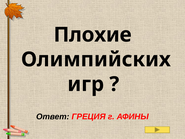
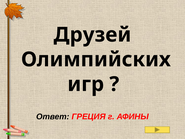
Плохие: Плохие -> Друзей (92, 35)
